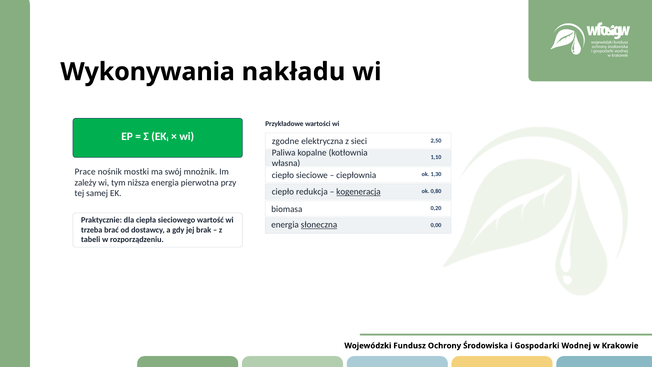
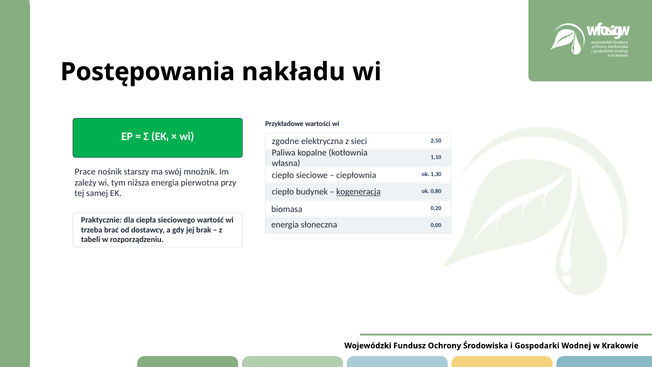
Wykonywania: Wykonywania -> Postępowania (148, 72)
mostki: mostki -> starszy (136, 172)
redukcja: redukcja -> budynek (312, 192)
słoneczna underline: present -> none (319, 225)
